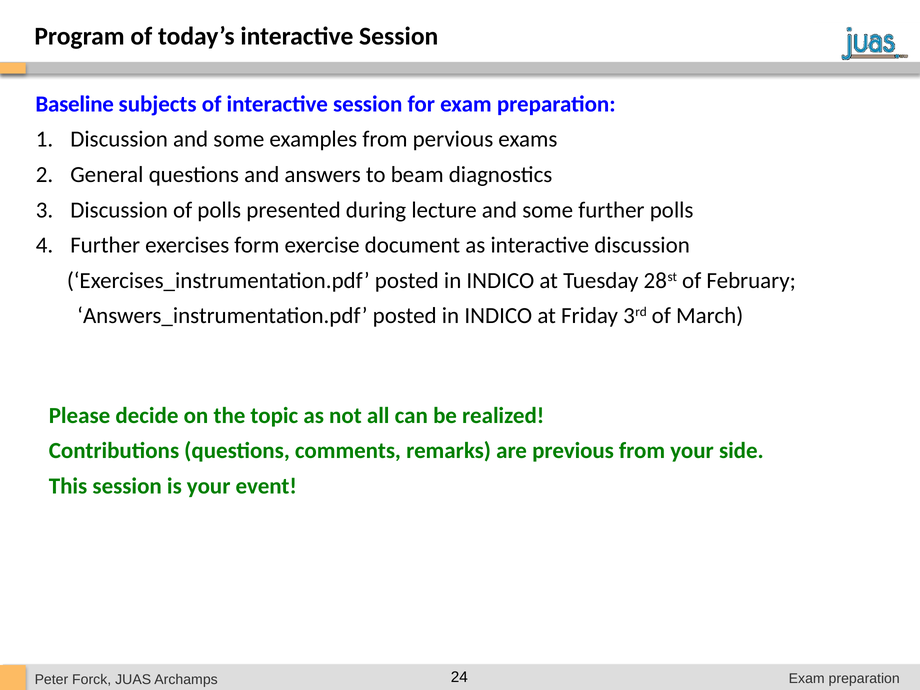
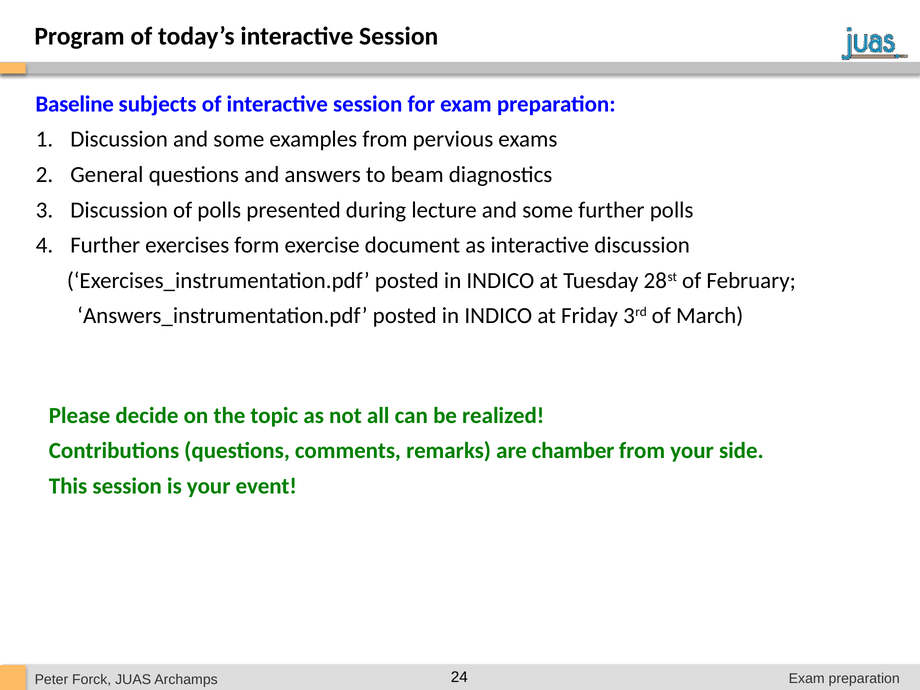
previous: previous -> chamber (573, 451)
